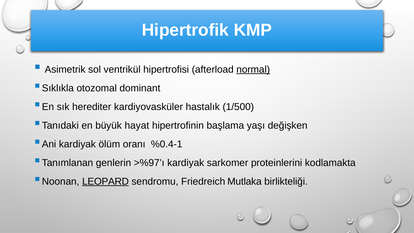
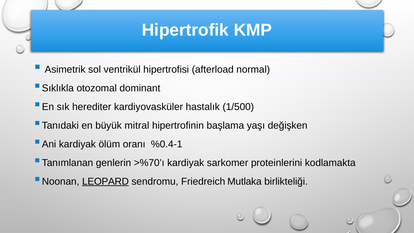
normal underline: present -> none (253, 69)
hayat: hayat -> mitral (137, 125)
>%97’ı: >%97’ı -> >%70’ı (149, 163)
